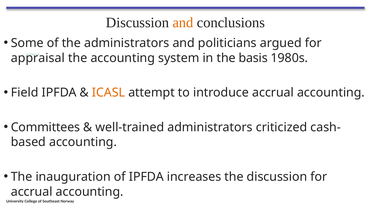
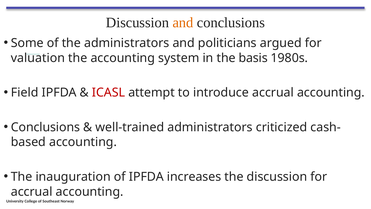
appraisal: appraisal -> valuation (38, 58)
ICASL colour: orange -> red (108, 92)
Committees: Committees -> Conclusions (45, 127)
